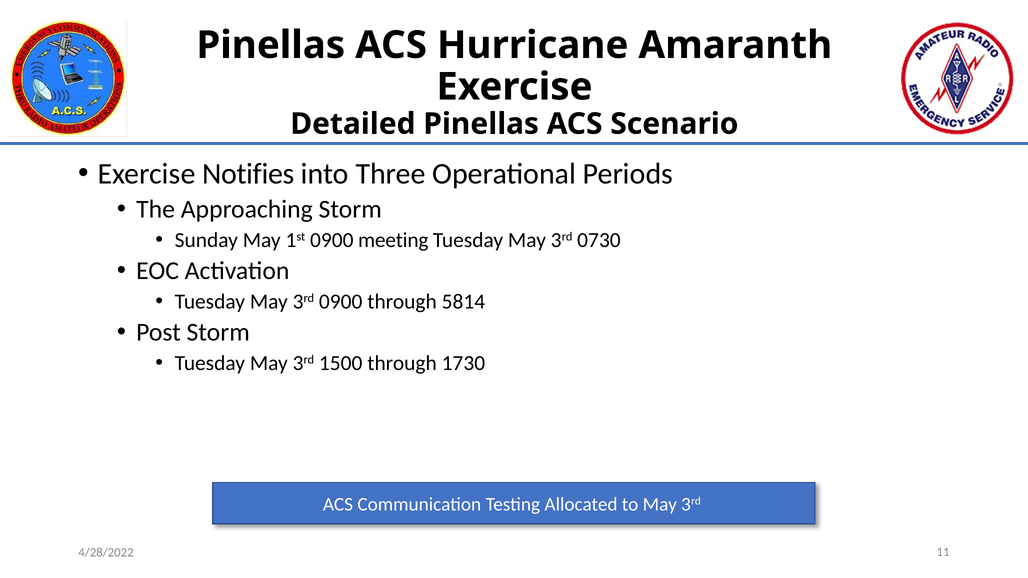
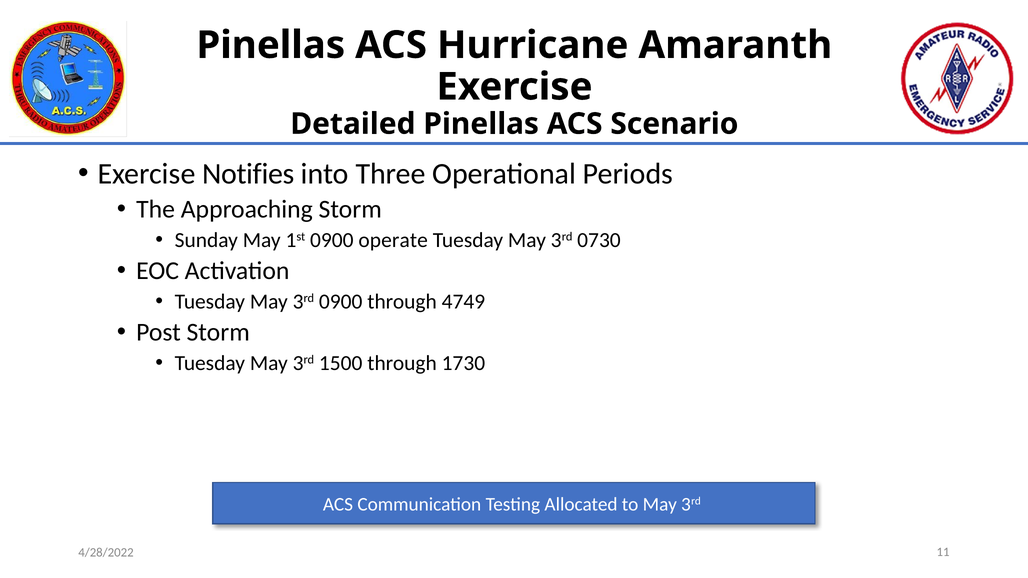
meeting: meeting -> operate (393, 240)
5814: 5814 -> 4749 (463, 302)
